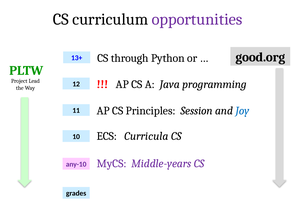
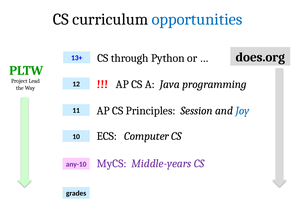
opportunities colour: purple -> blue (197, 19)
good.org: good.org -> does.org (260, 57)
Curricula: Curricula -> Computer (147, 136)
